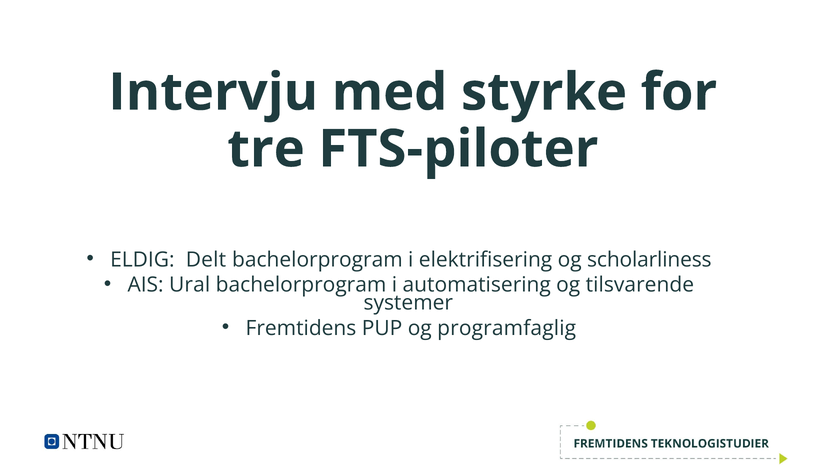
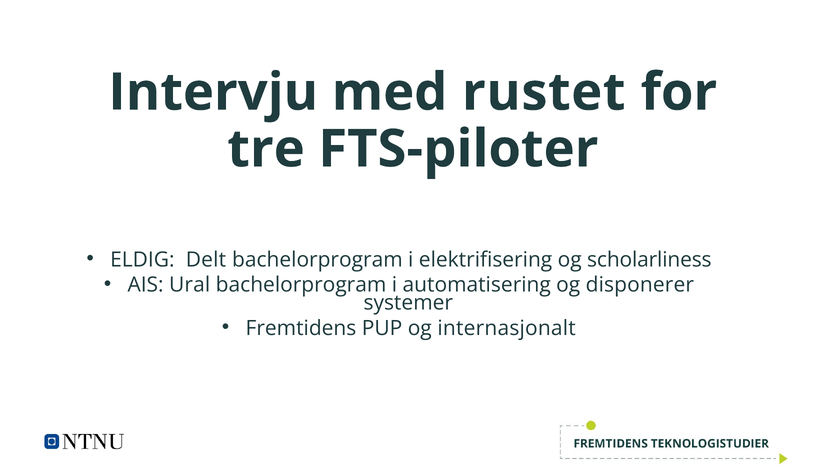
styrke: styrke -> rustet (544, 92)
tilsvarende: tilsvarende -> disponerer (640, 285)
programfaglig: programfaglig -> internasjonalt (507, 328)
